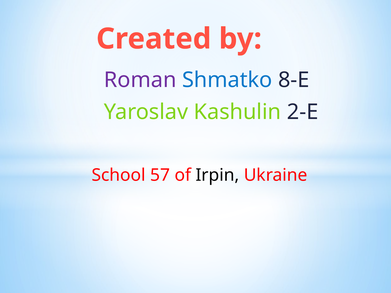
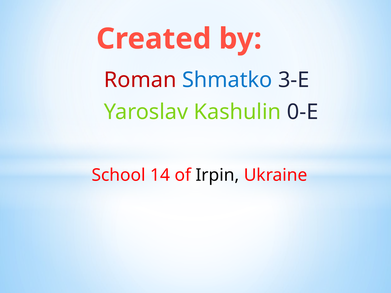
Roman colour: purple -> red (140, 80)
8-E: 8-E -> 3-E (294, 80)
2-E: 2-E -> 0-E (303, 112)
57: 57 -> 14 (160, 175)
